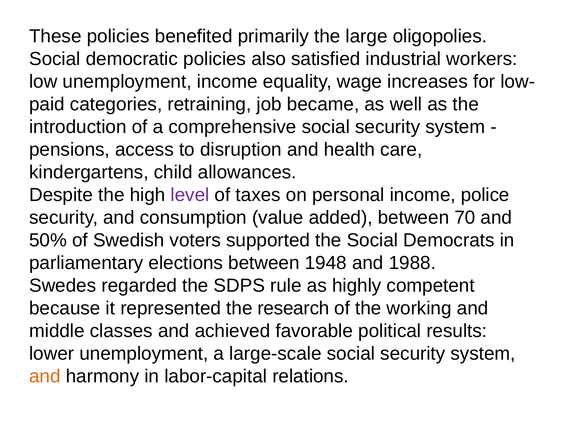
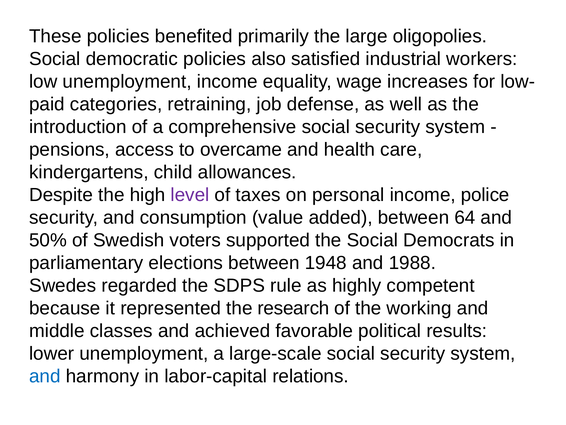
became: became -> defense (323, 104)
disruption: disruption -> overcame (241, 149)
70: 70 -> 64 (465, 217)
and colour: orange -> blue (45, 376)
